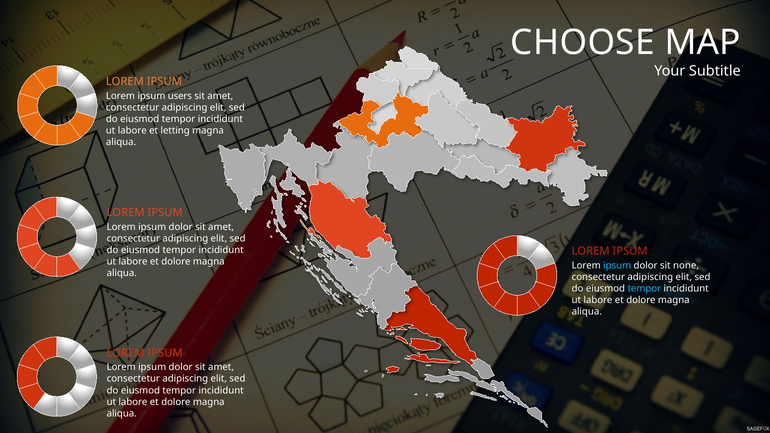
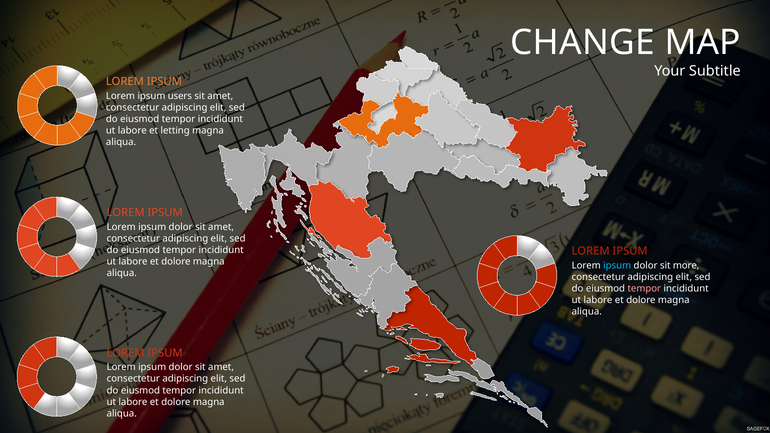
CHOOSE: CHOOSE -> CHANGE (583, 43)
none: none -> more (686, 265)
tempor colour: light blue -> pink (644, 289)
